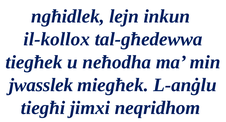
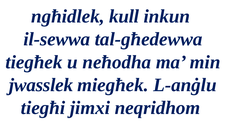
lejn: lejn -> kull (124, 16)
il-kollox: il-kollox -> il-sewwa (57, 39)
